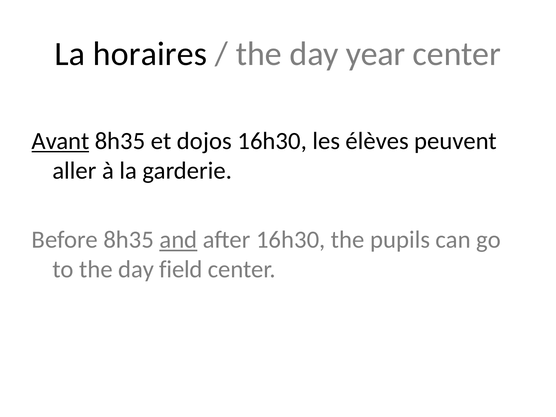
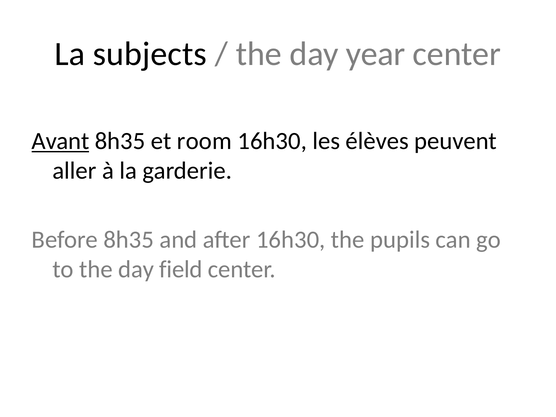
horaires: horaires -> subjects (150, 54)
dojos: dojos -> room (204, 141)
and underline: present -> none (178, 240)
